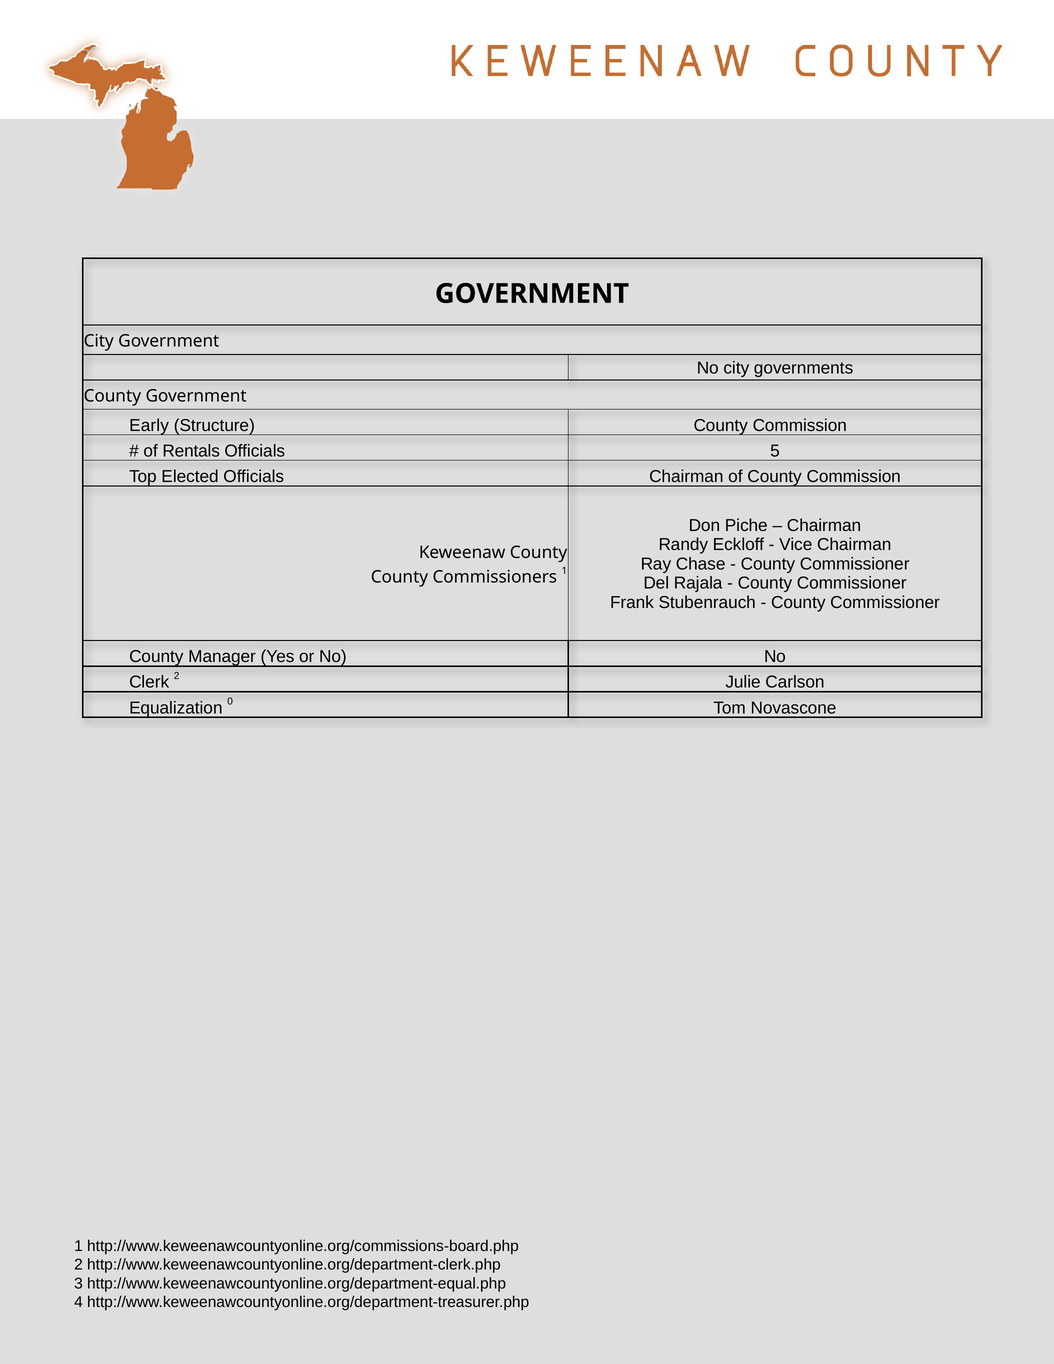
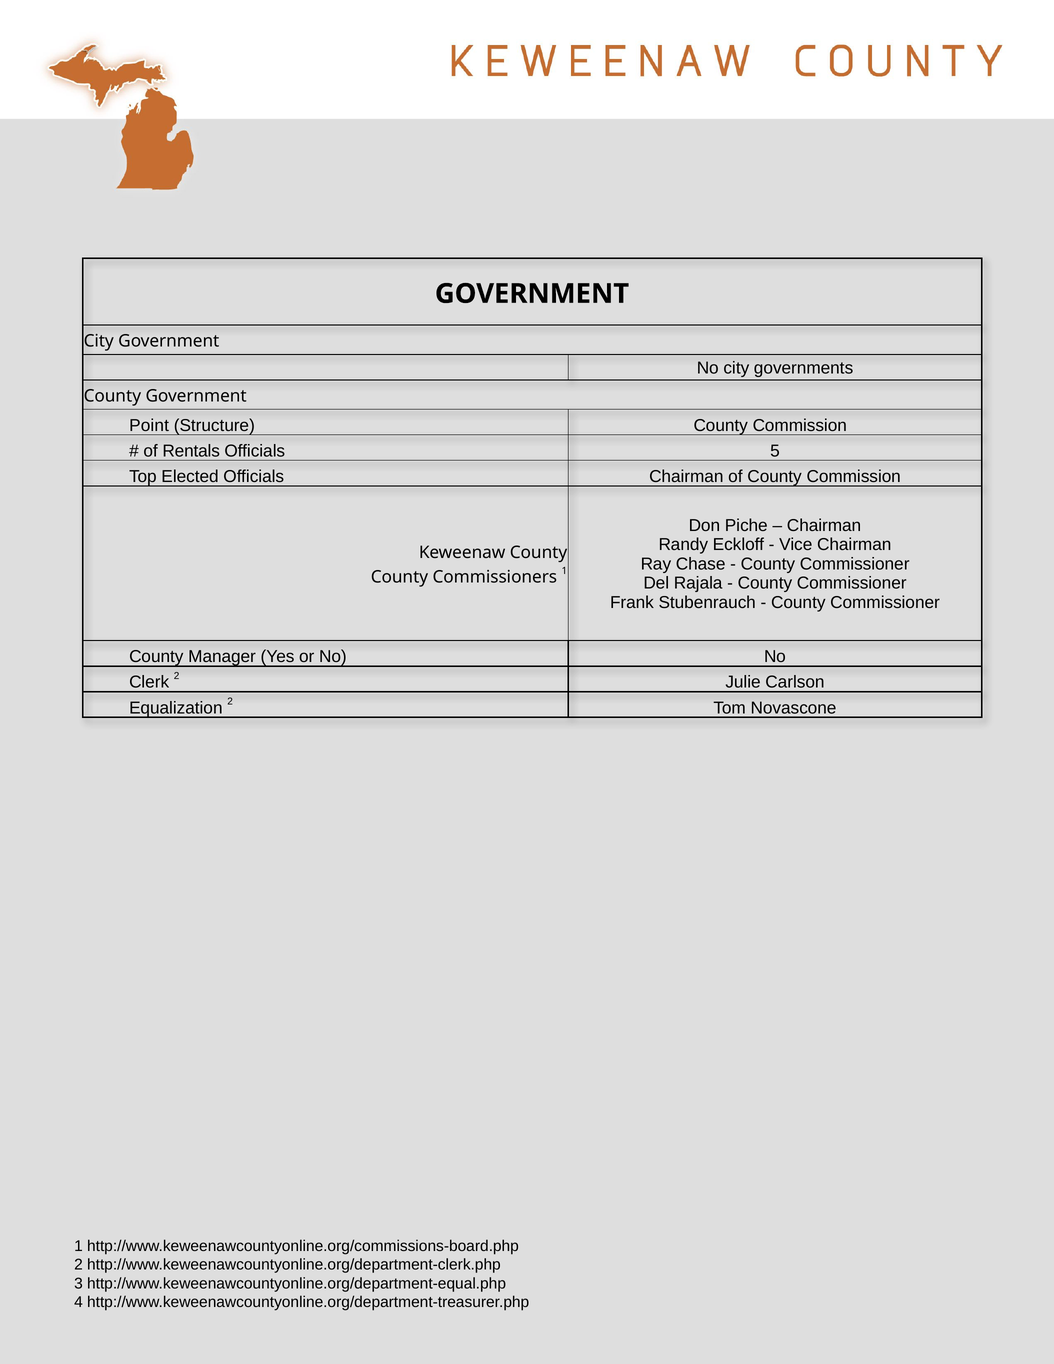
Early: Early -> Point (149, 425)
Equalization 0: 0 -> 2 (230, 702)
